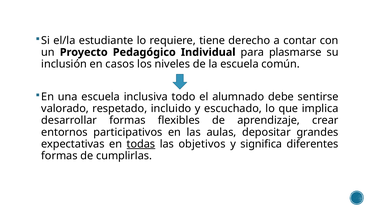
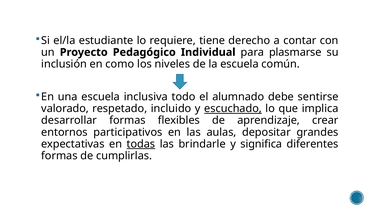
casos: casos -> como (120, 64)
escuchado underline: none -> present (233, 109)
objetivos: objetivos -> brindarle (202, 144)
